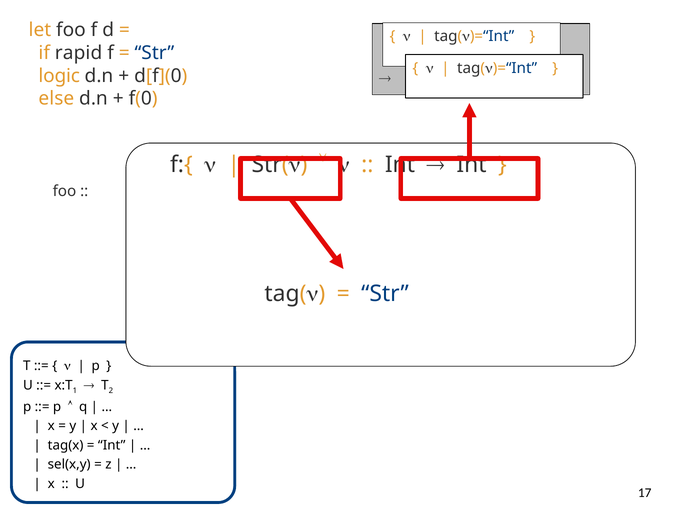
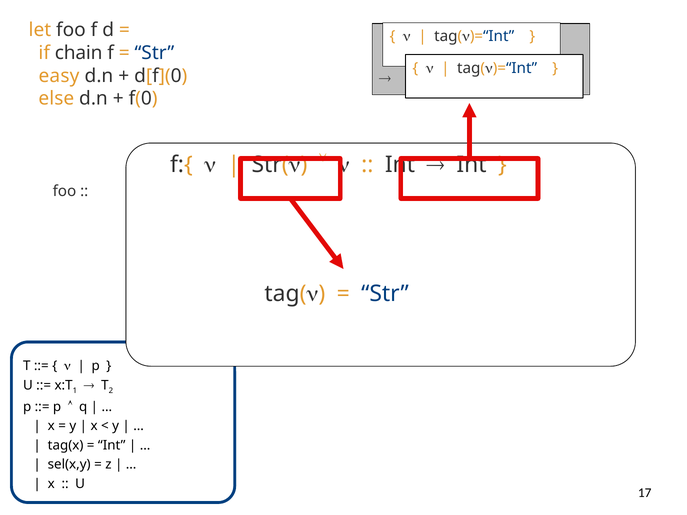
rapid: rapid -> chain (79, 53)
logic: logic -> easy (59, 76)
